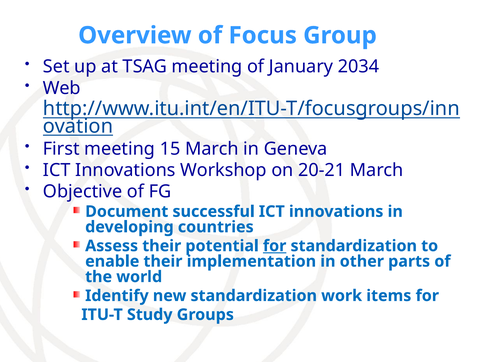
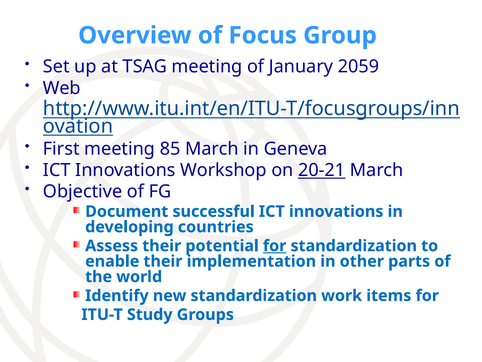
2034: 2034 -> 2059 (358, 67)
15: 15 -> 85 (170, 149)
20-21 underline: none -> present (322, 170)
